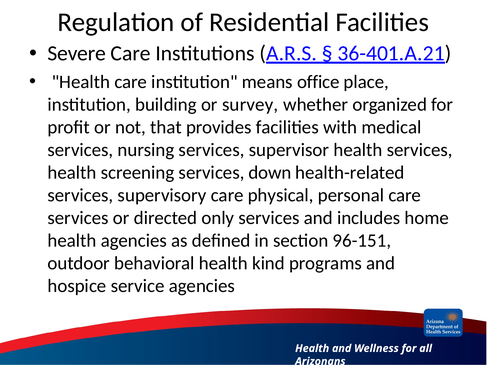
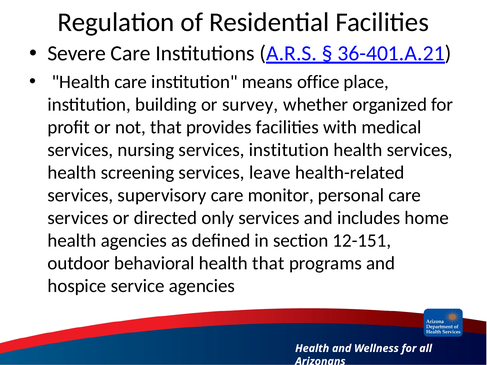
services supervisor: supervisor -> institution (289, 150)
down: down -> leave (270, 173)
physical: physical -> monitor (281, 195)
96-151: 96-151 -> 12-151 (362, 241)
health kind: kind -> that (268, 263)
